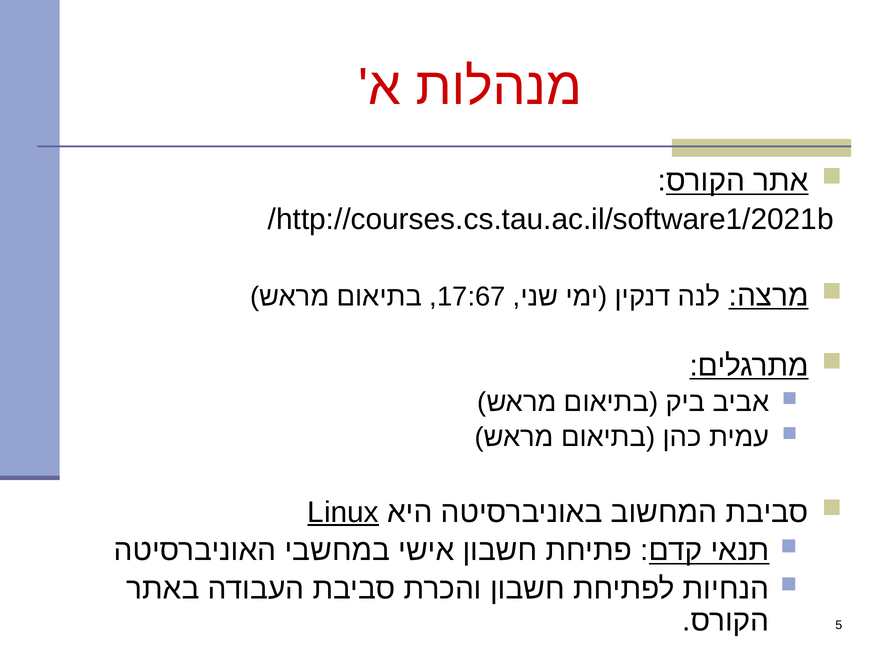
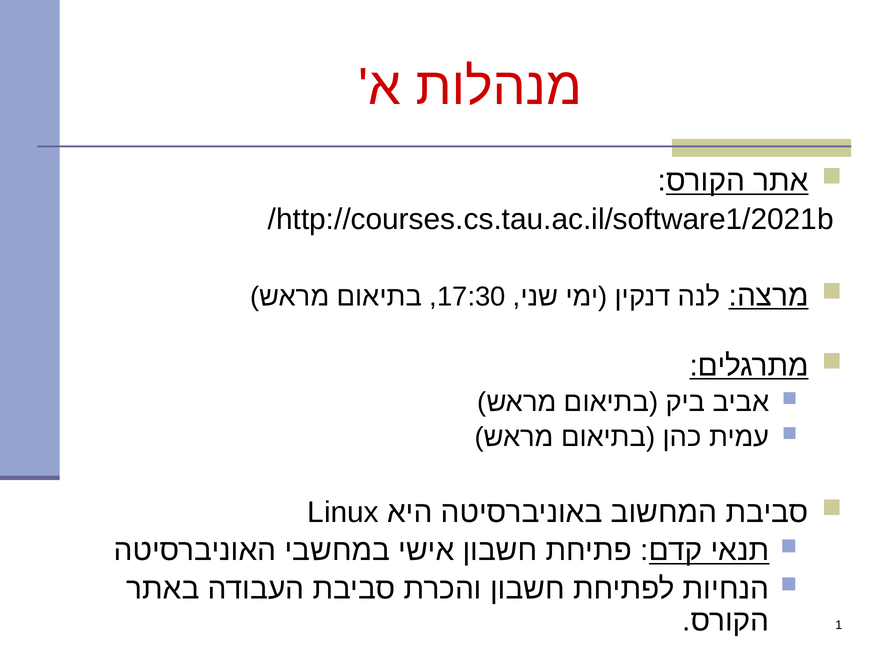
17:67: 17:67 -> 17:30 (471, 297)
Linux underline: present -> none (343, 512)
5: 5 -> 1 (839, 625)
